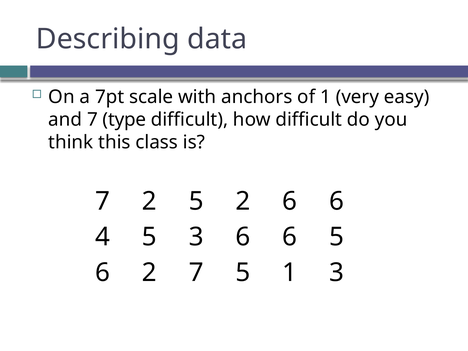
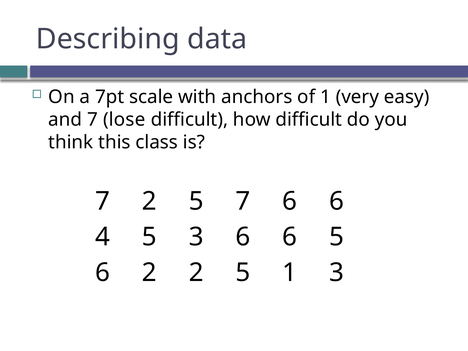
type: type -> lose (124, 119)
5 2: 2 -> 7 (243, 201)
2 7: 7 -> 2 (196, 273)
